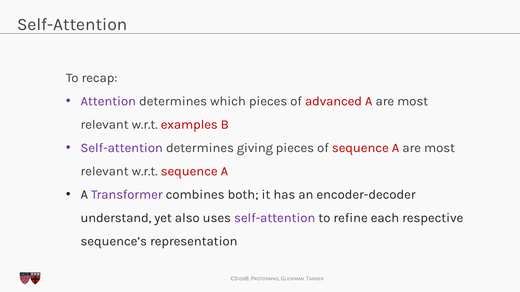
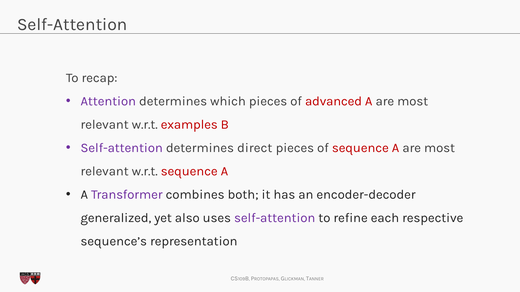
giving: giving -> direct (255, 148)
understand: understand -> generalized (116, 218)
